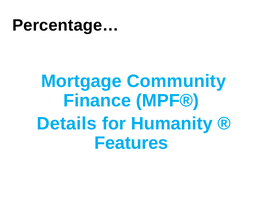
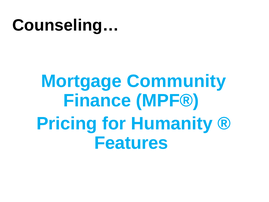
Percentage…: Percentage… -> Counseling… (66, 25)
Details: Details -> Pricing (67, 123)
